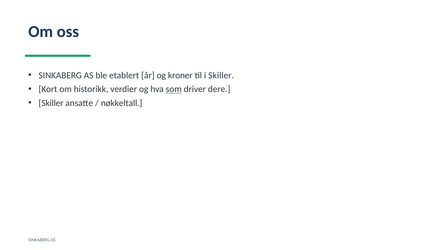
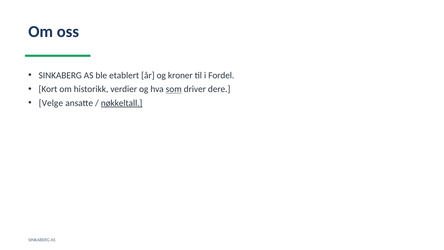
i Skiller: Skiller -> Fordel (221, 75)
Skiller: Skiller -> Velge (51, 103)
nøkkeltall underline: none -> present (122, 103)
